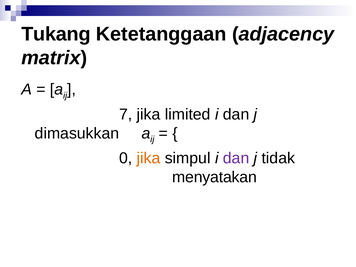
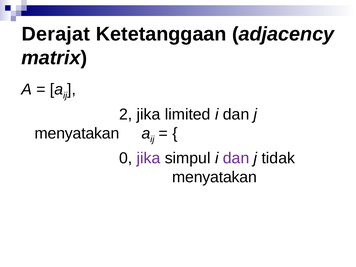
Tukang: Tukang -> Derajat (56, 34)
7: 7 -> 2 (126, 114)
dimasukkan: dimasukkan -> menyatakan (77, 133)
jika colour: orange -> purple (149, 158)
